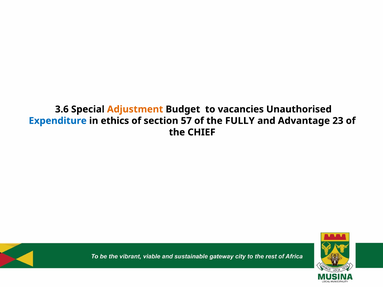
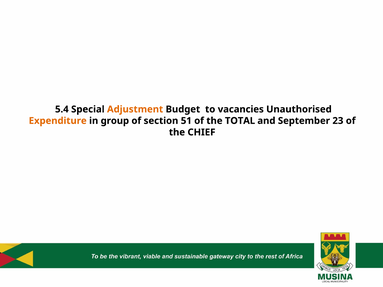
3.6: 3.6 -> 5.4 (62, 109)
Expenditure colour: blue -> orange (58, 121)
ethics: ethics -> group (115, 121)
57: 57 -> 51 (186, 121)
FULLY: FULLY -> TOTAL (240, 121)
Advantage: Advantage -> September (304, 121)
